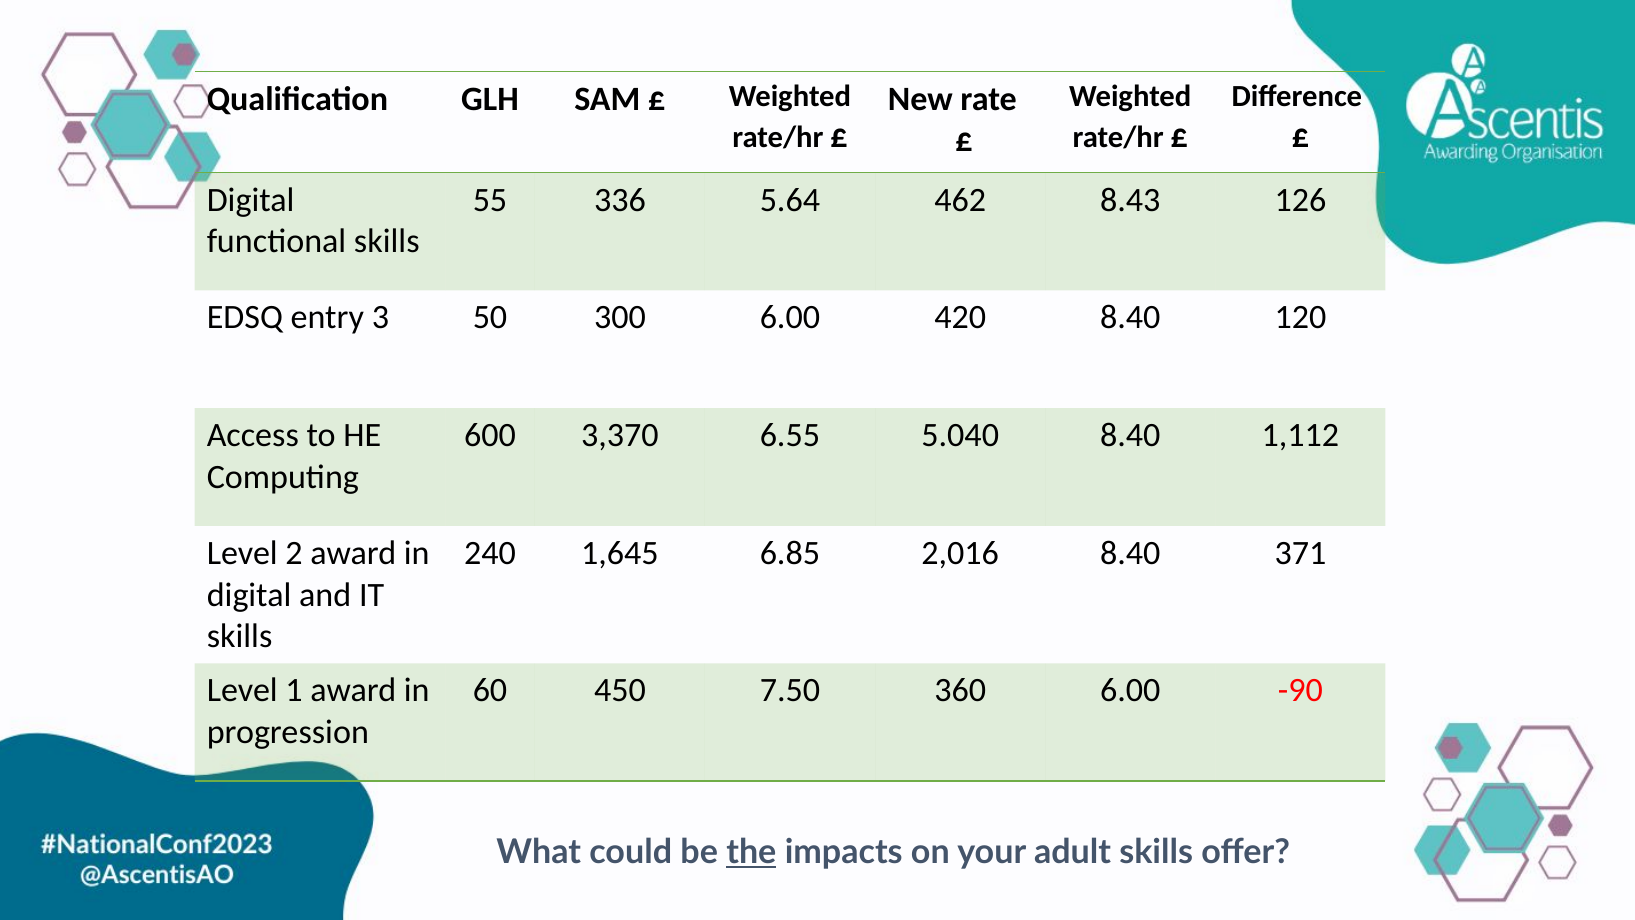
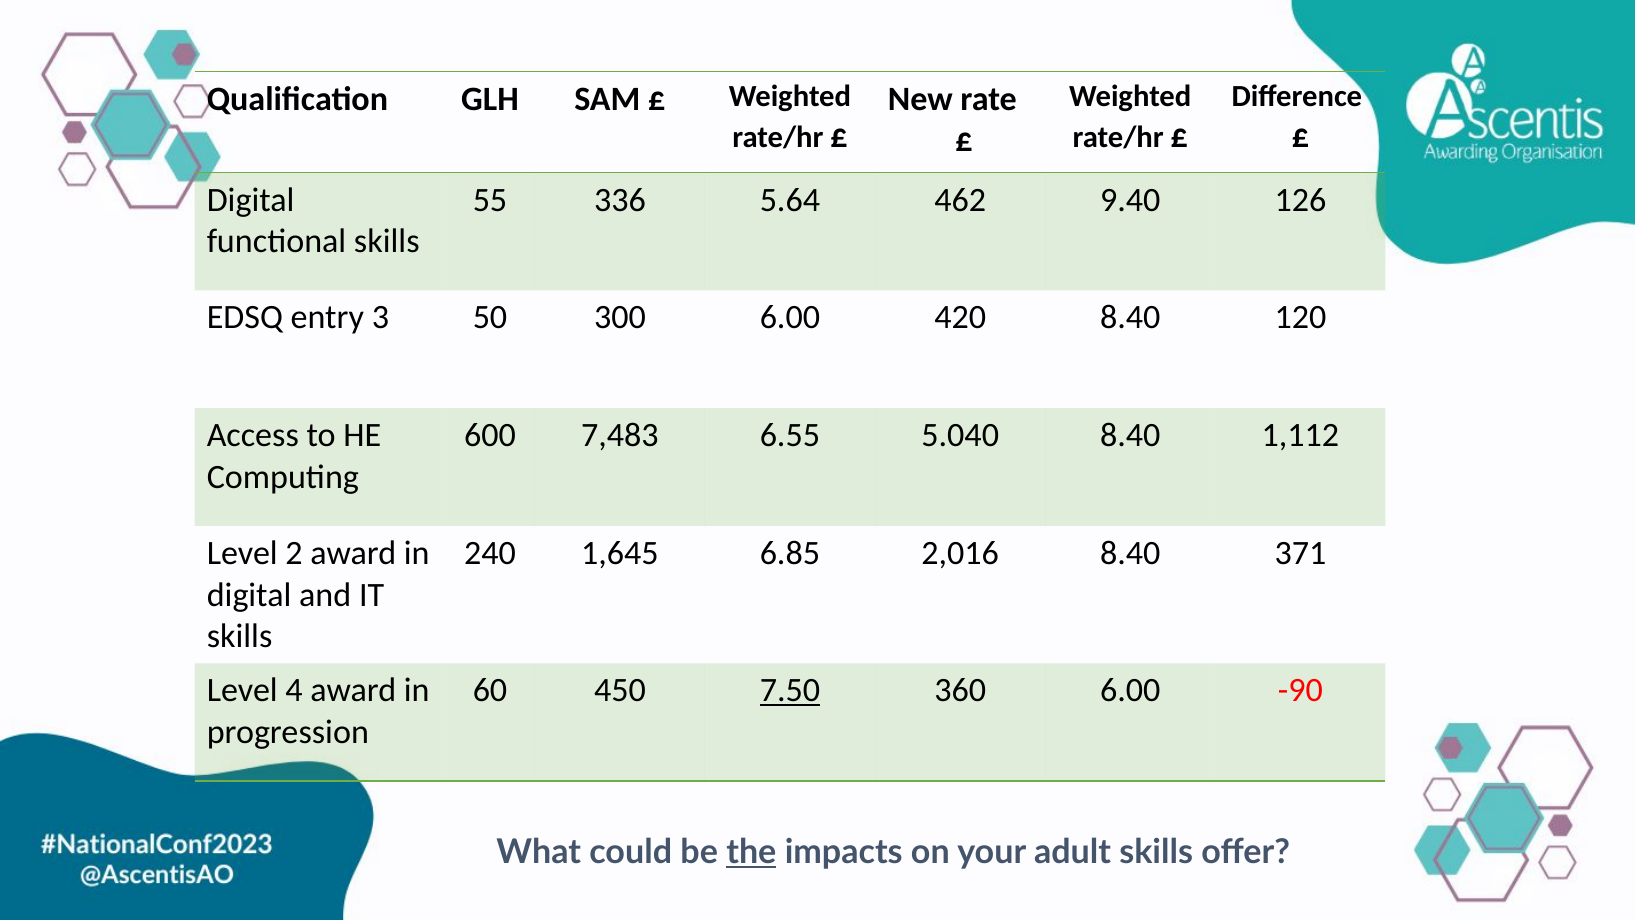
8.43: 8.43 -> 9.40 (1130, 200)
3,370: 3,370 -> 7,483 (620, 435)
1: 1 -> 4 (294, 690)
7.50 underline: none -> present (790, 690)
